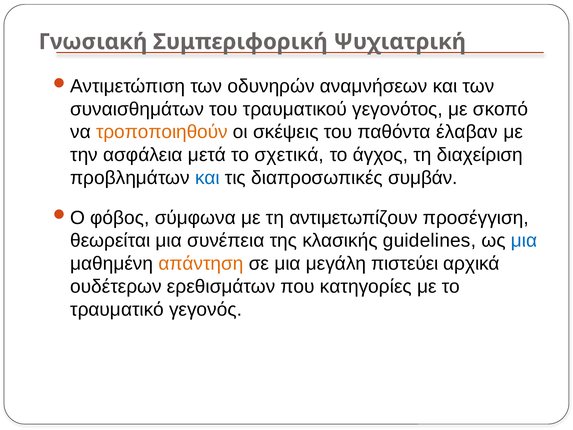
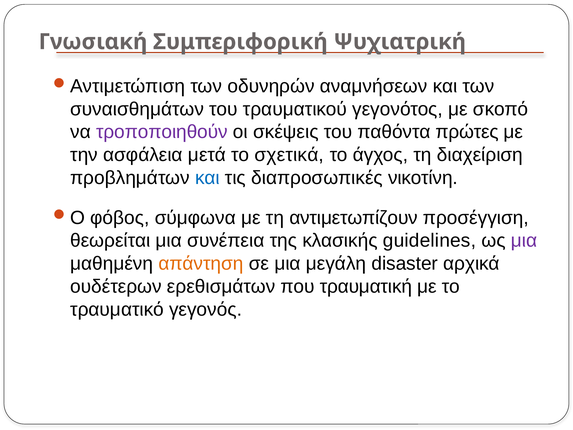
τροποποιηθούν colour: orange -> purple (162, 132)
έλαβαν: έλαβαν -> πρώτες (467, 132)
συμβάν: συμβάν -> νικοτίνη (423, 178)
μια colour: blue -> purple (524, 240)
πιστεύει: πιστεύει -> disaster (405, 263)
κατηγορίες: κατηγορίες -> τραυματική (366, 286)
